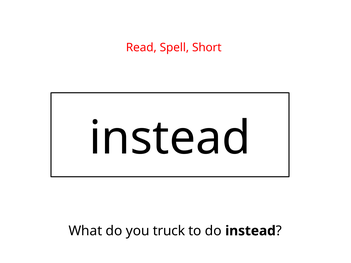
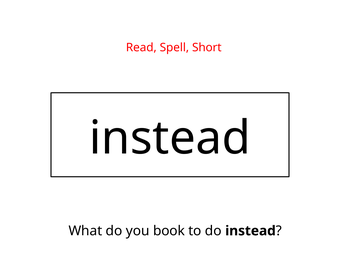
truck: truck -> book (169, 231)
